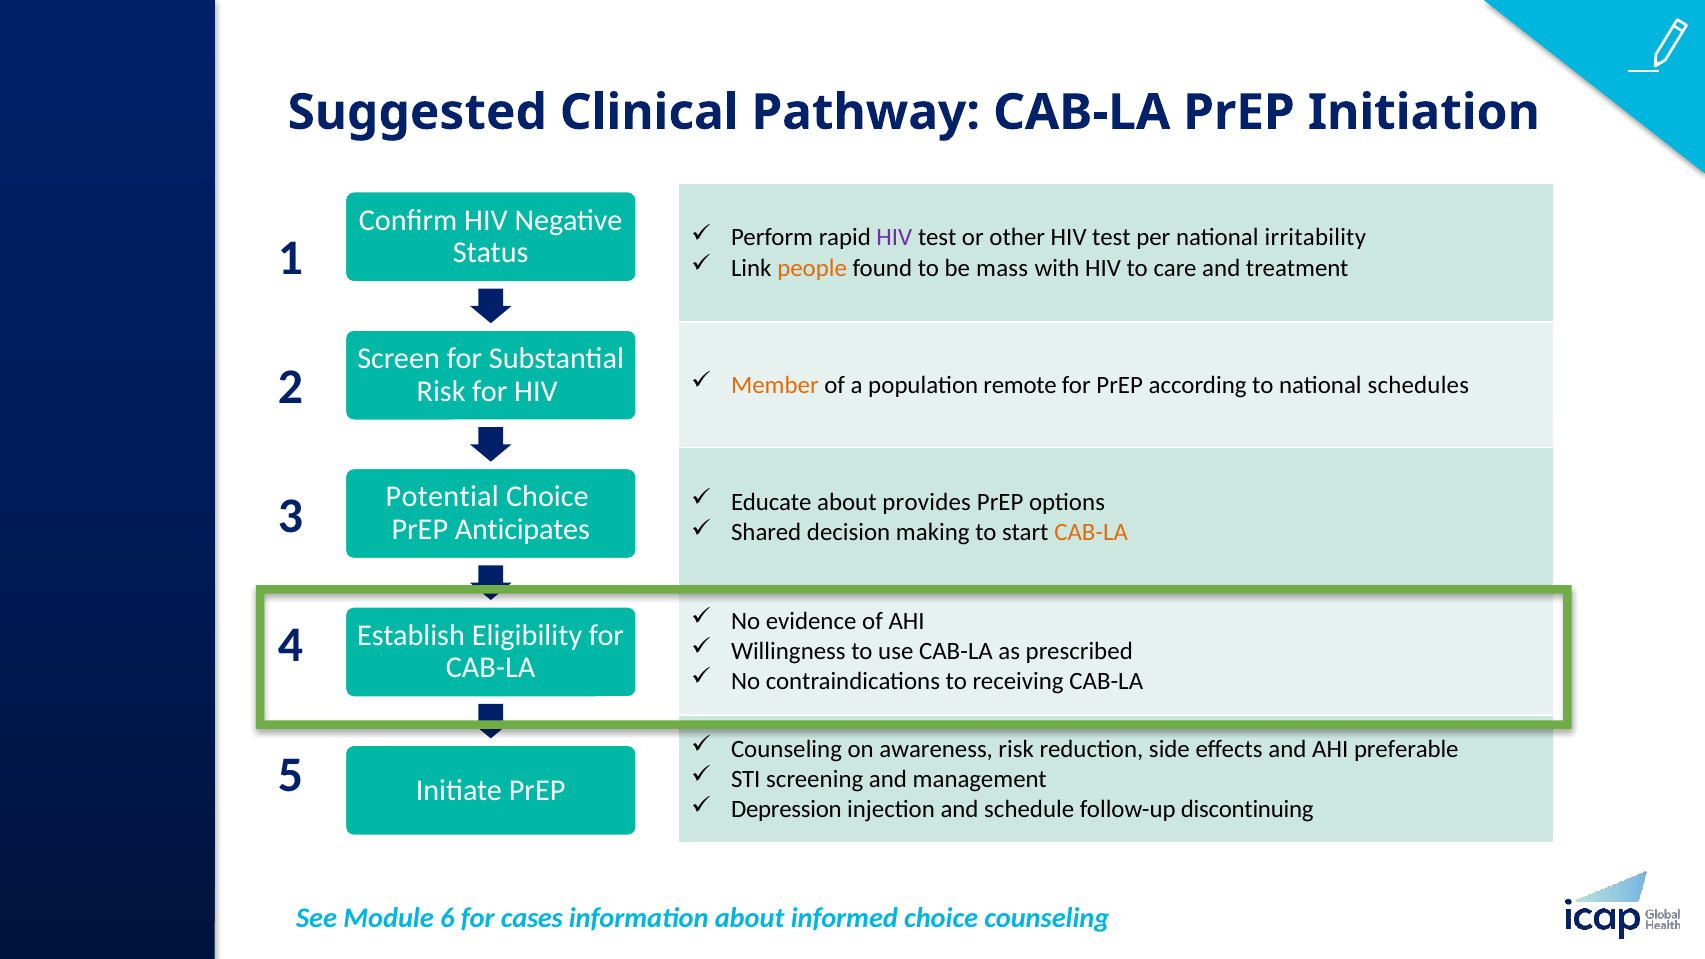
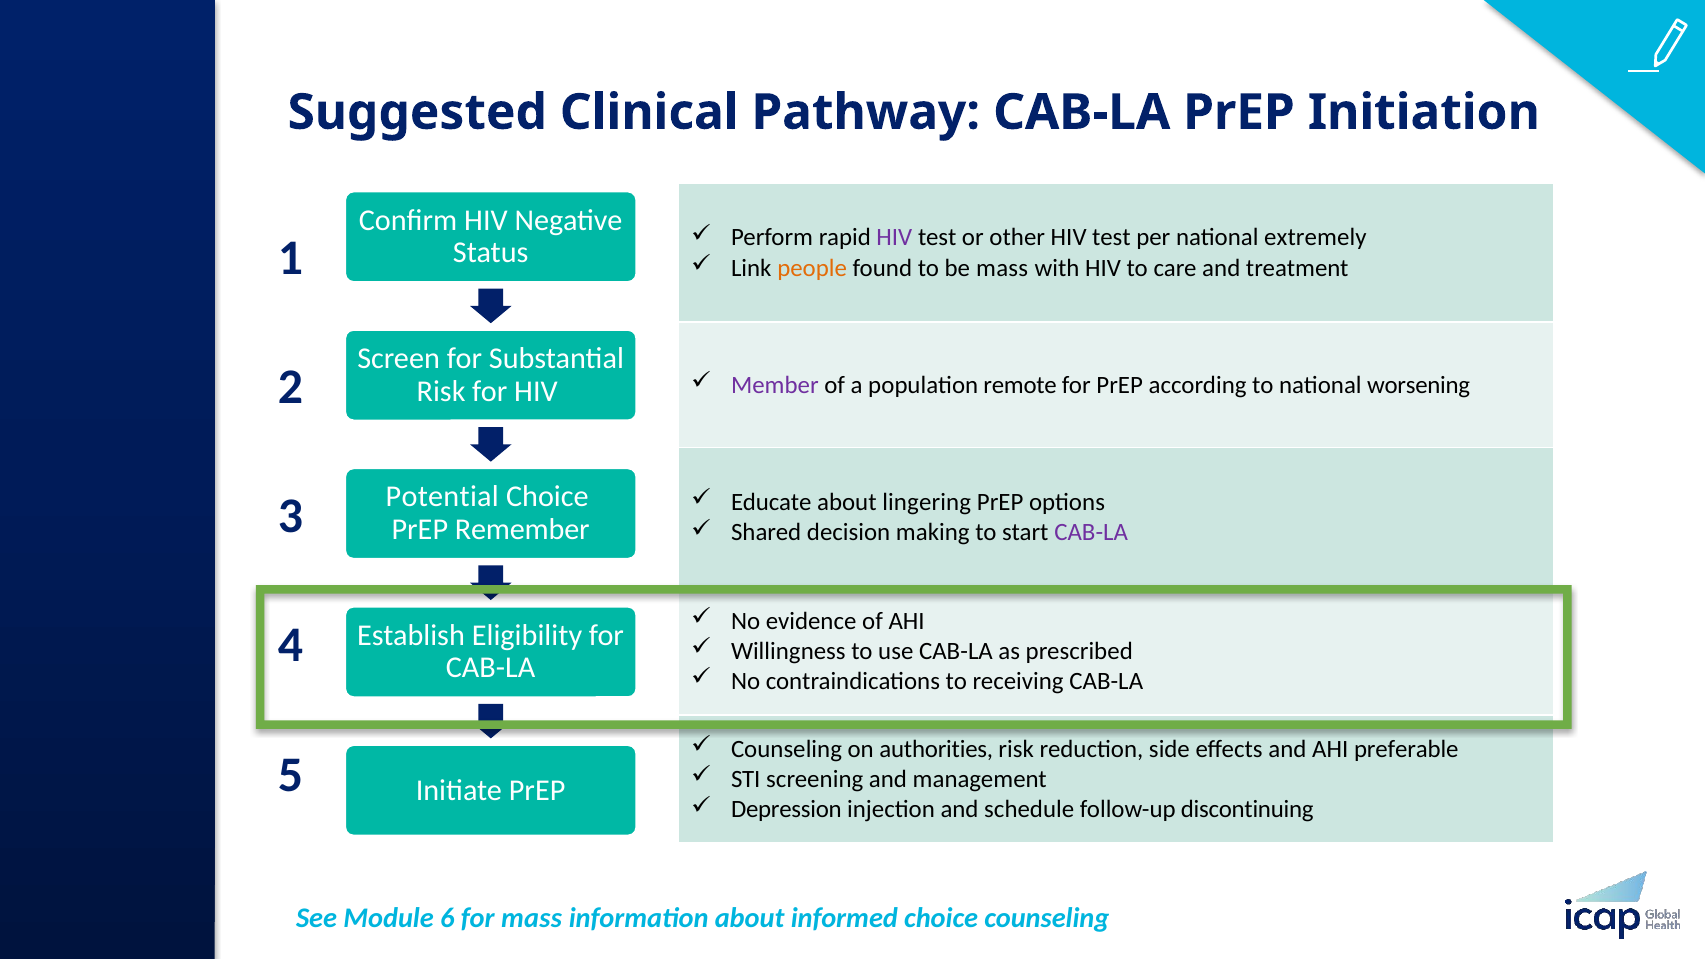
irritability: irritability -> extremely (1315, 238)
Member colour: orange -> purple (775, 385)
schedules: schedules -> worsening (1419, 385)
provides: provides -> lingering (927, 502)
Anticipates: Anticipates -> Remember (522, 530)
CAB-LA colour: orange -> purple (1091, 533)
awareness: awareness -> authorities (936, 749)
for cases: cases -> mass (532, 919)
